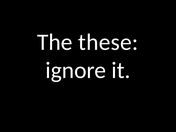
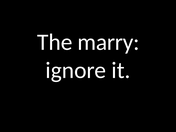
these: these -> marry (108, 42)
